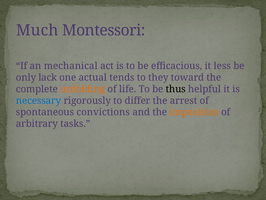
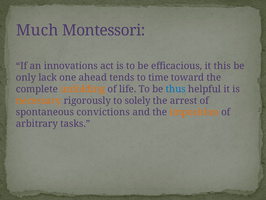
mechanical: mechanical -> innovations (71, 66)
less: less -> this (222, 66)
actual: actual -> ahead (93, 77)
they: they -> time (158, 77)
thus colour: black -> blue (176, 89)
necessary colour: blue -> orange (39, 100)
differ: differ -> solely (138, 100)
